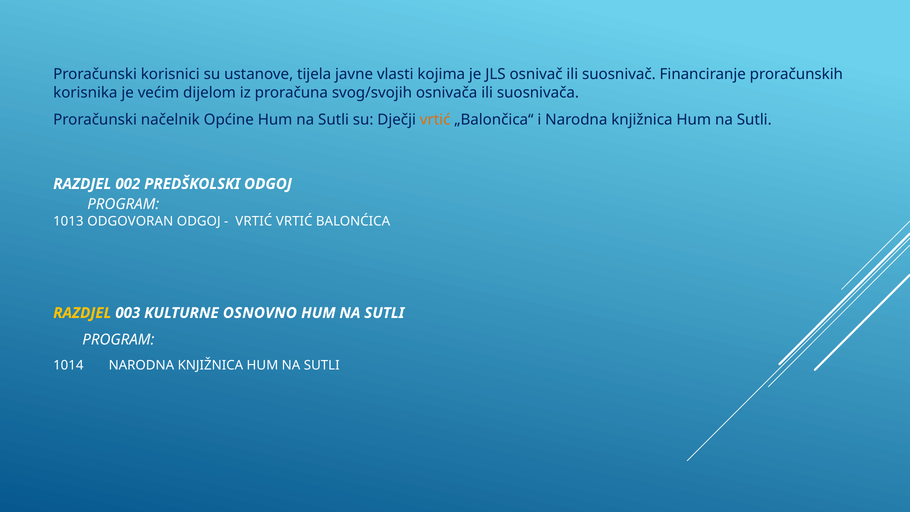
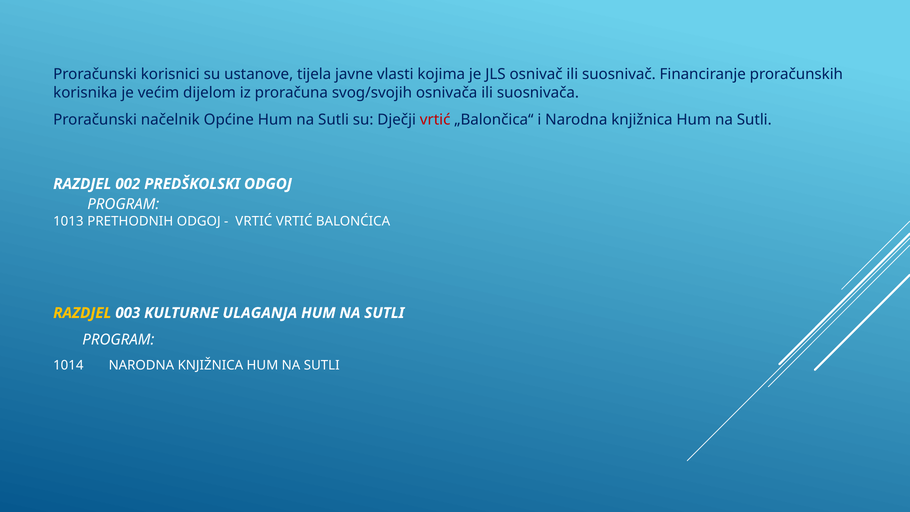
vrtić colour: orange -> red (435, 120)
ODGOVORAN: ODGOVORAN -> PRETHODNIH (130, 221)
OSNOVNO: OSNOVNO -> ULAGANJA (260, 313)
